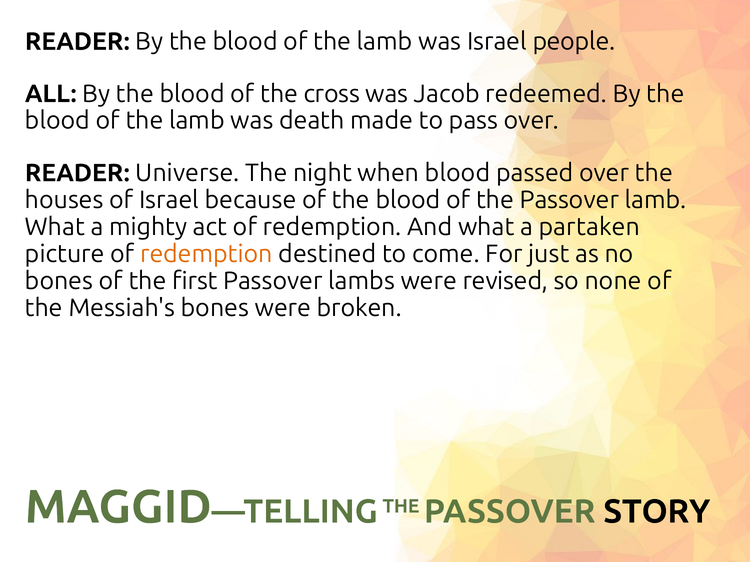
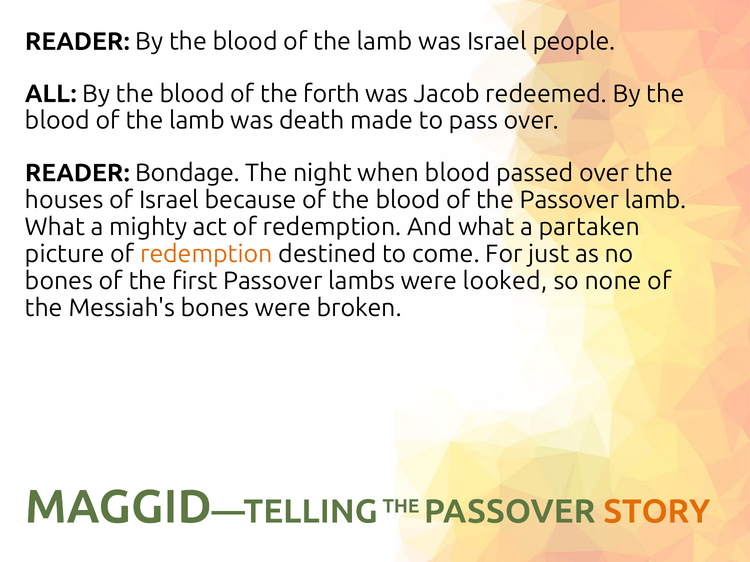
cross: cross -> forth (332, 94)
Universe: Universe -> Bondage (188, 173)
revised: revised -> looked (505, 281)
STORY colour: black -> orange (657, 512)
